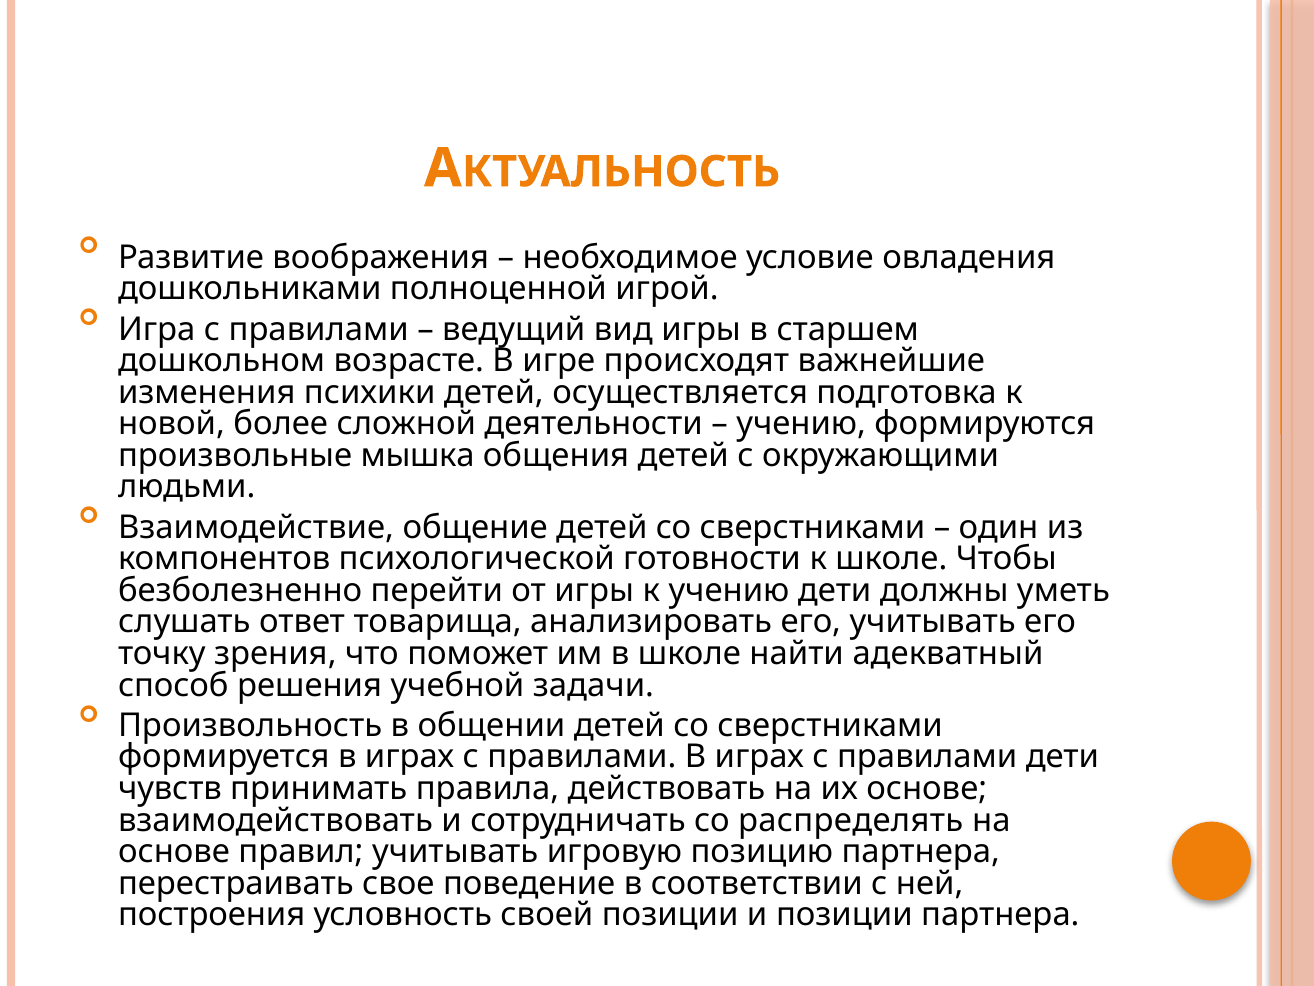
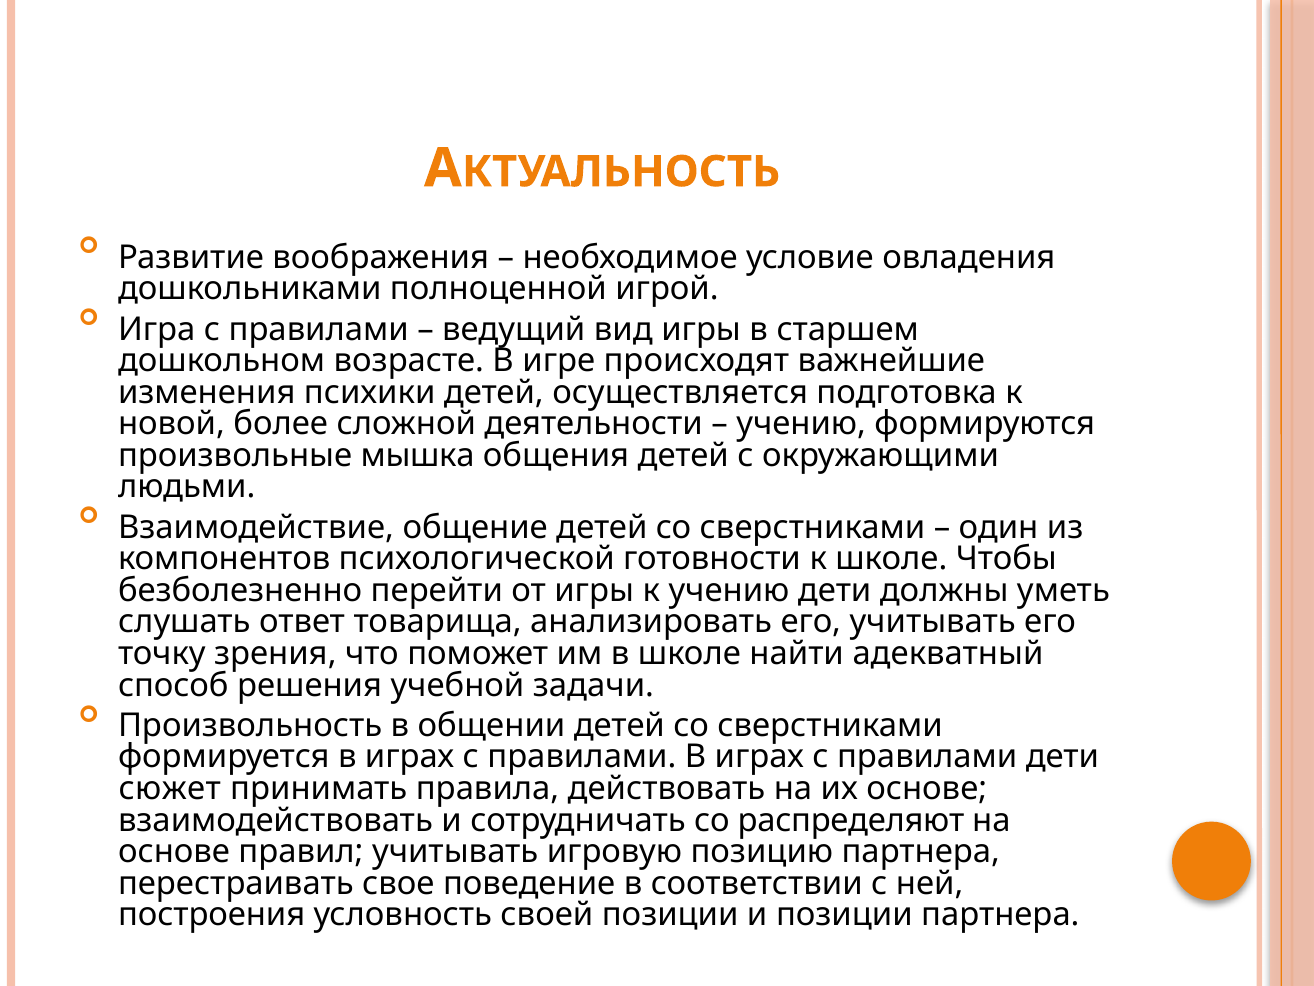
чувств: чувств -> сюжет (170, 788)
распределять: распределять -> распределяют (851, 820)
